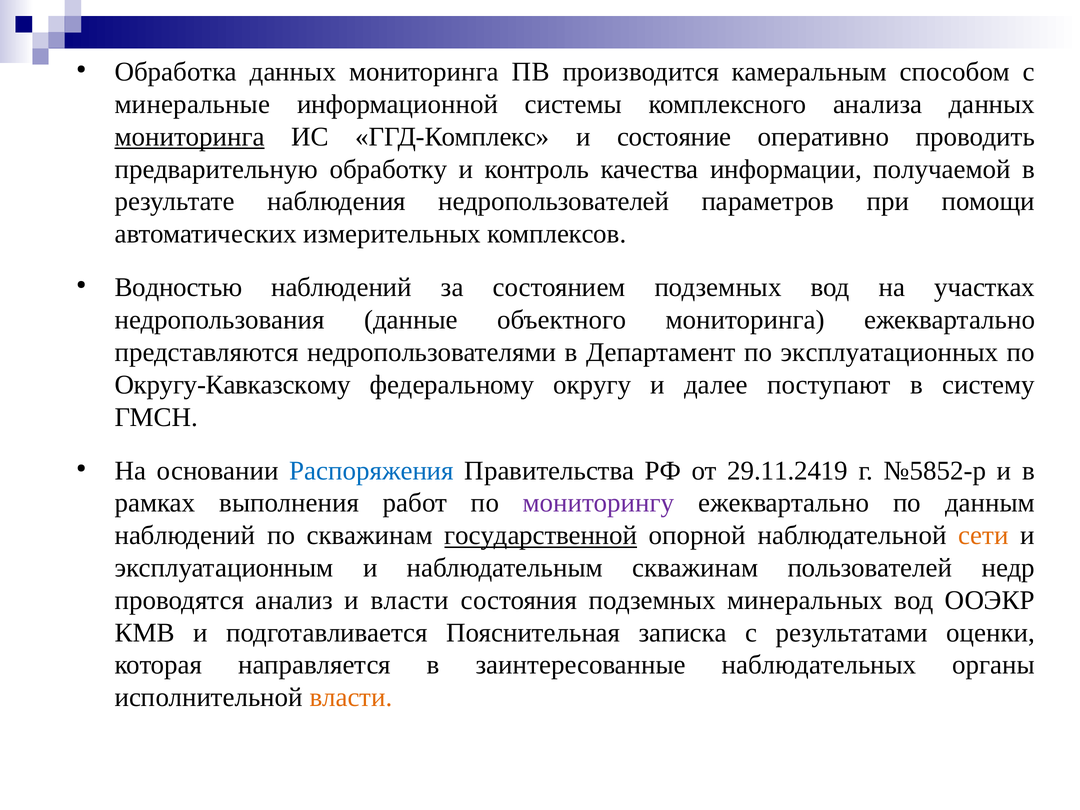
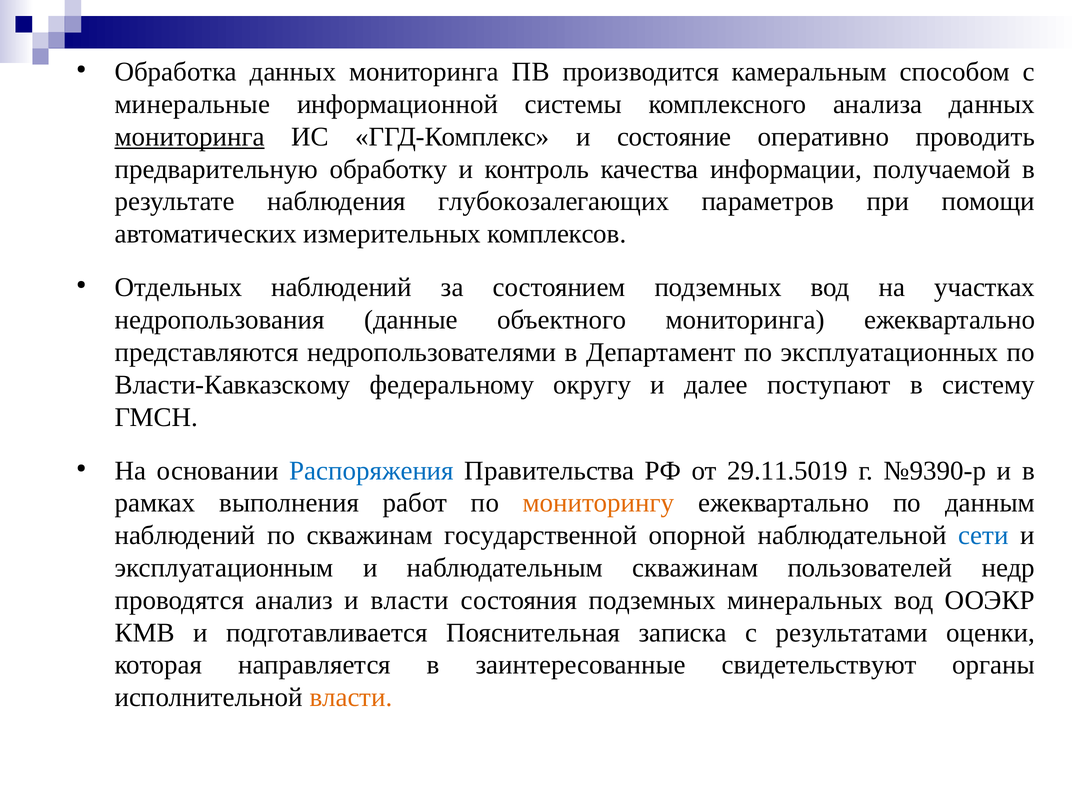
недропользователей: недропользователей -> глубокозалегающих (554, 202)
Водностью: Водностью -> Отдельных (178, 287)
Округу-Кавказскому: Округу-Кавказскому -> Власти-Кавказскому (233, 385)
29.11.2419: 29.11.2419 -> 29.11.5019 (788, 471)
№5852-р: №5852-р -> №9390-р (935, 471)
мониторингу colour: purple -> orange (599, 503)
государственной underline: present -> none (541, 535)
сети colour: orange -> blue (983, 535)
наблюдательных: наблюдательных -> свидетельствуют (819, 665)
